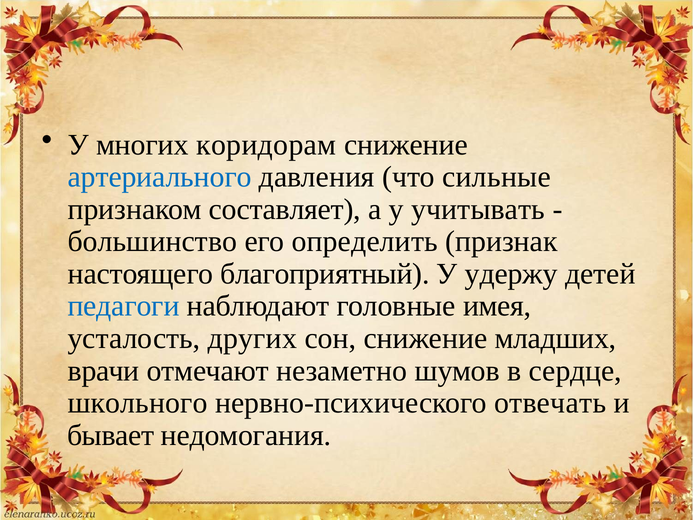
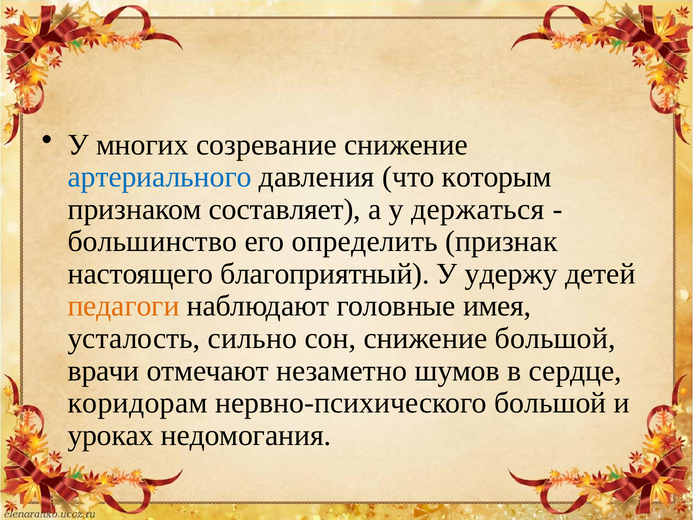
коридорам: коридорам -> созревание (267, 145)
сильные: сильные -> которым (497, 177)
учитывать: учитывать -> держаться (478, 209)
педагоги colour: blue -> orange (124, 306)
других: других -> сильно (252, 338)
снижение младших: младших -> большой (555, 338)
школьного: школьного -> коридорам (138, 403)
нервно-психического отвечать: отвечать -> большой (550, 403)
бывает: бывает -> уроках (111, 435)
